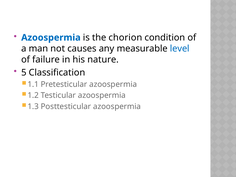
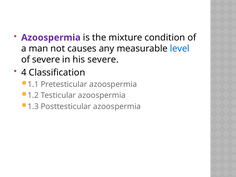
Azoospermia colour: blue -> purple (51, 38)
chorion: chorion -> mixture (125, 38)
of failure: failure -> severe (46, 60)
his nature: nature -> severe (103, 60)
5: 5 -> 4 (24, 73)
